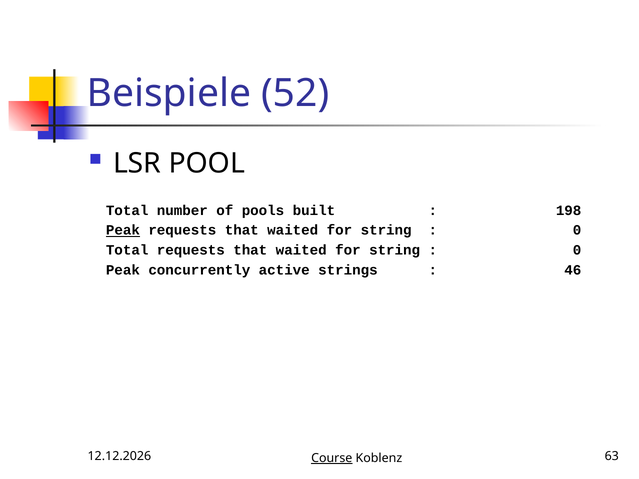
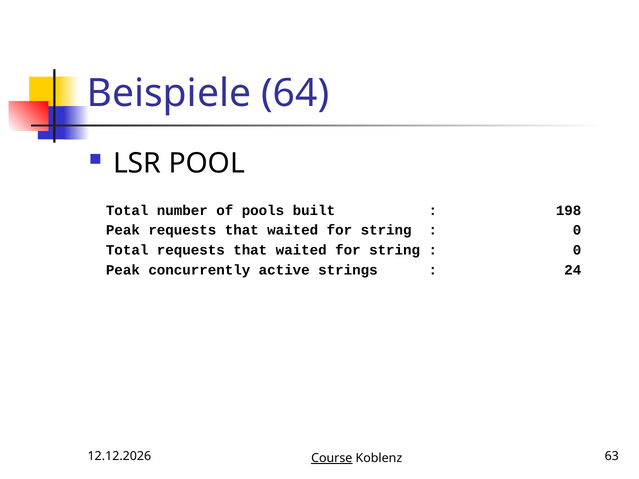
52: 52 -> 64 (295, 93)
Peak underline: present -> none (123, 230)
46: 46 -> 24 (573, 270)
